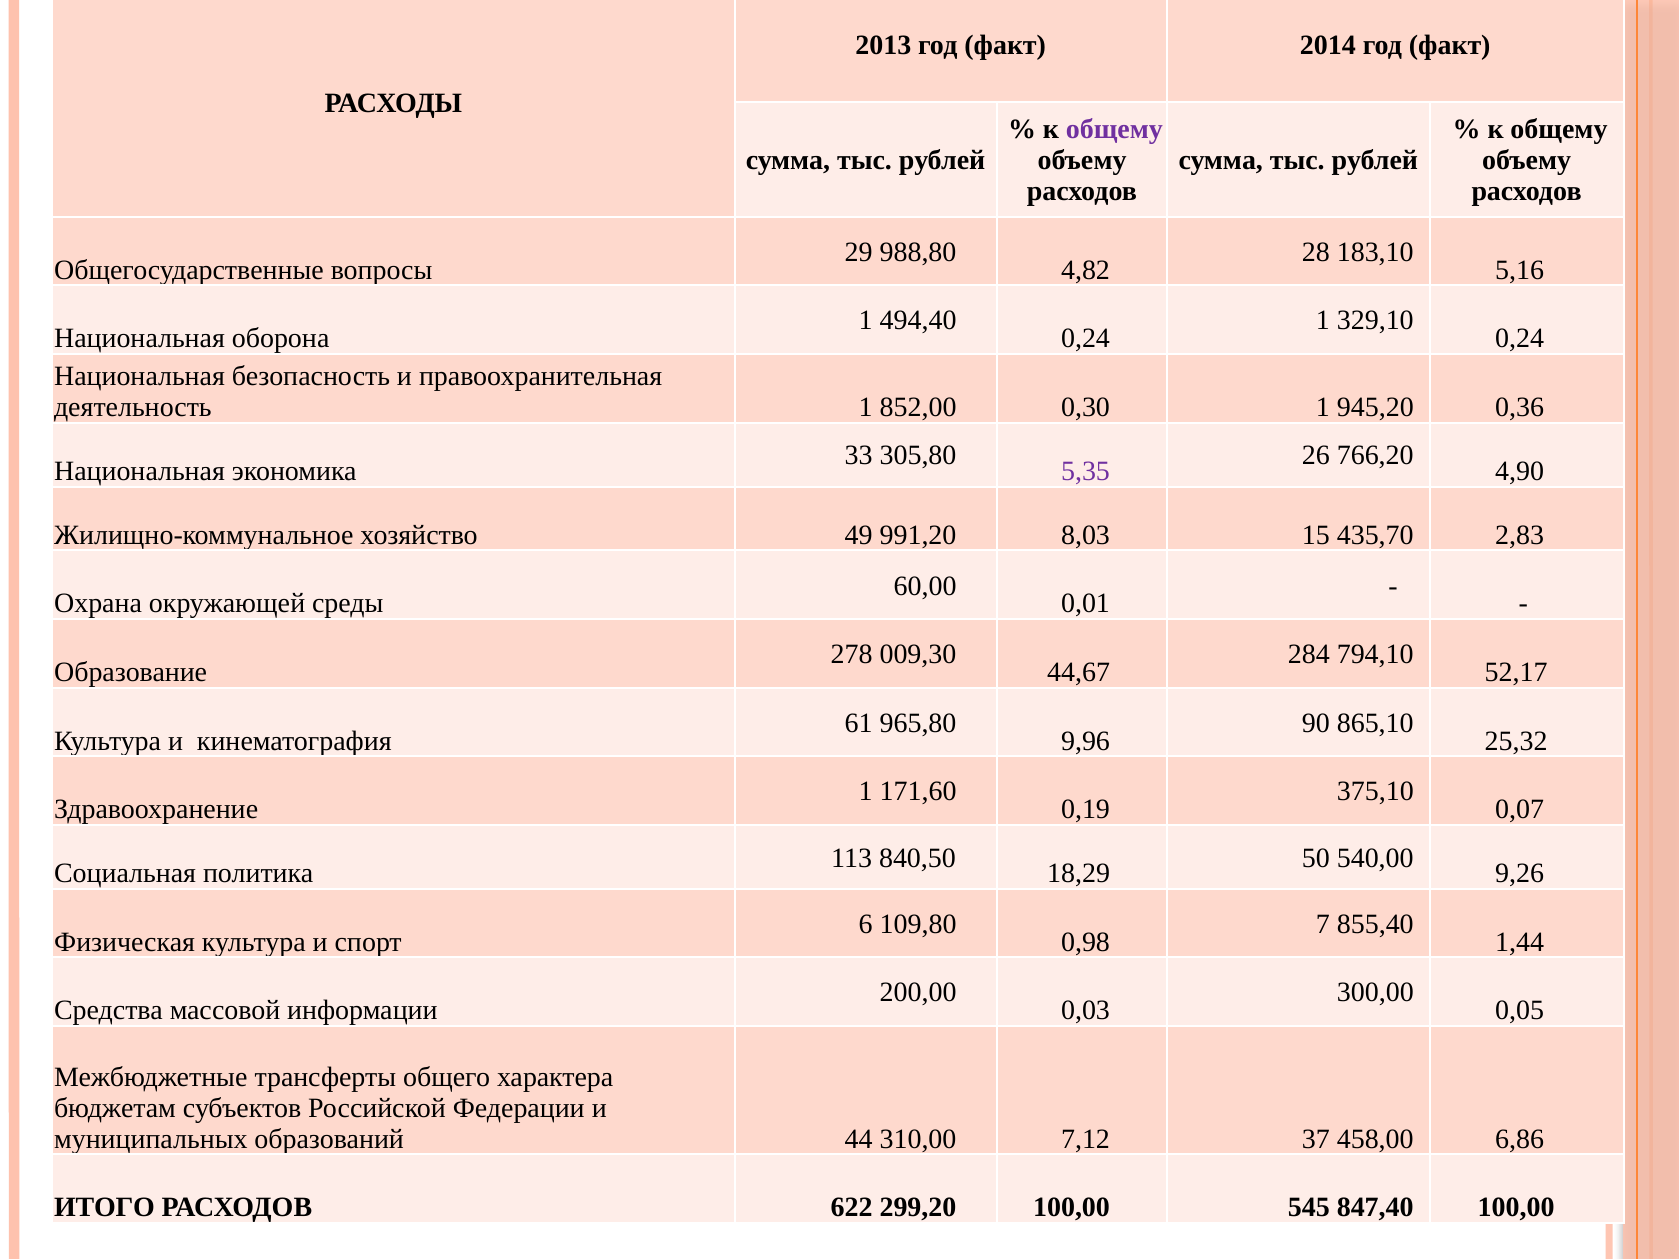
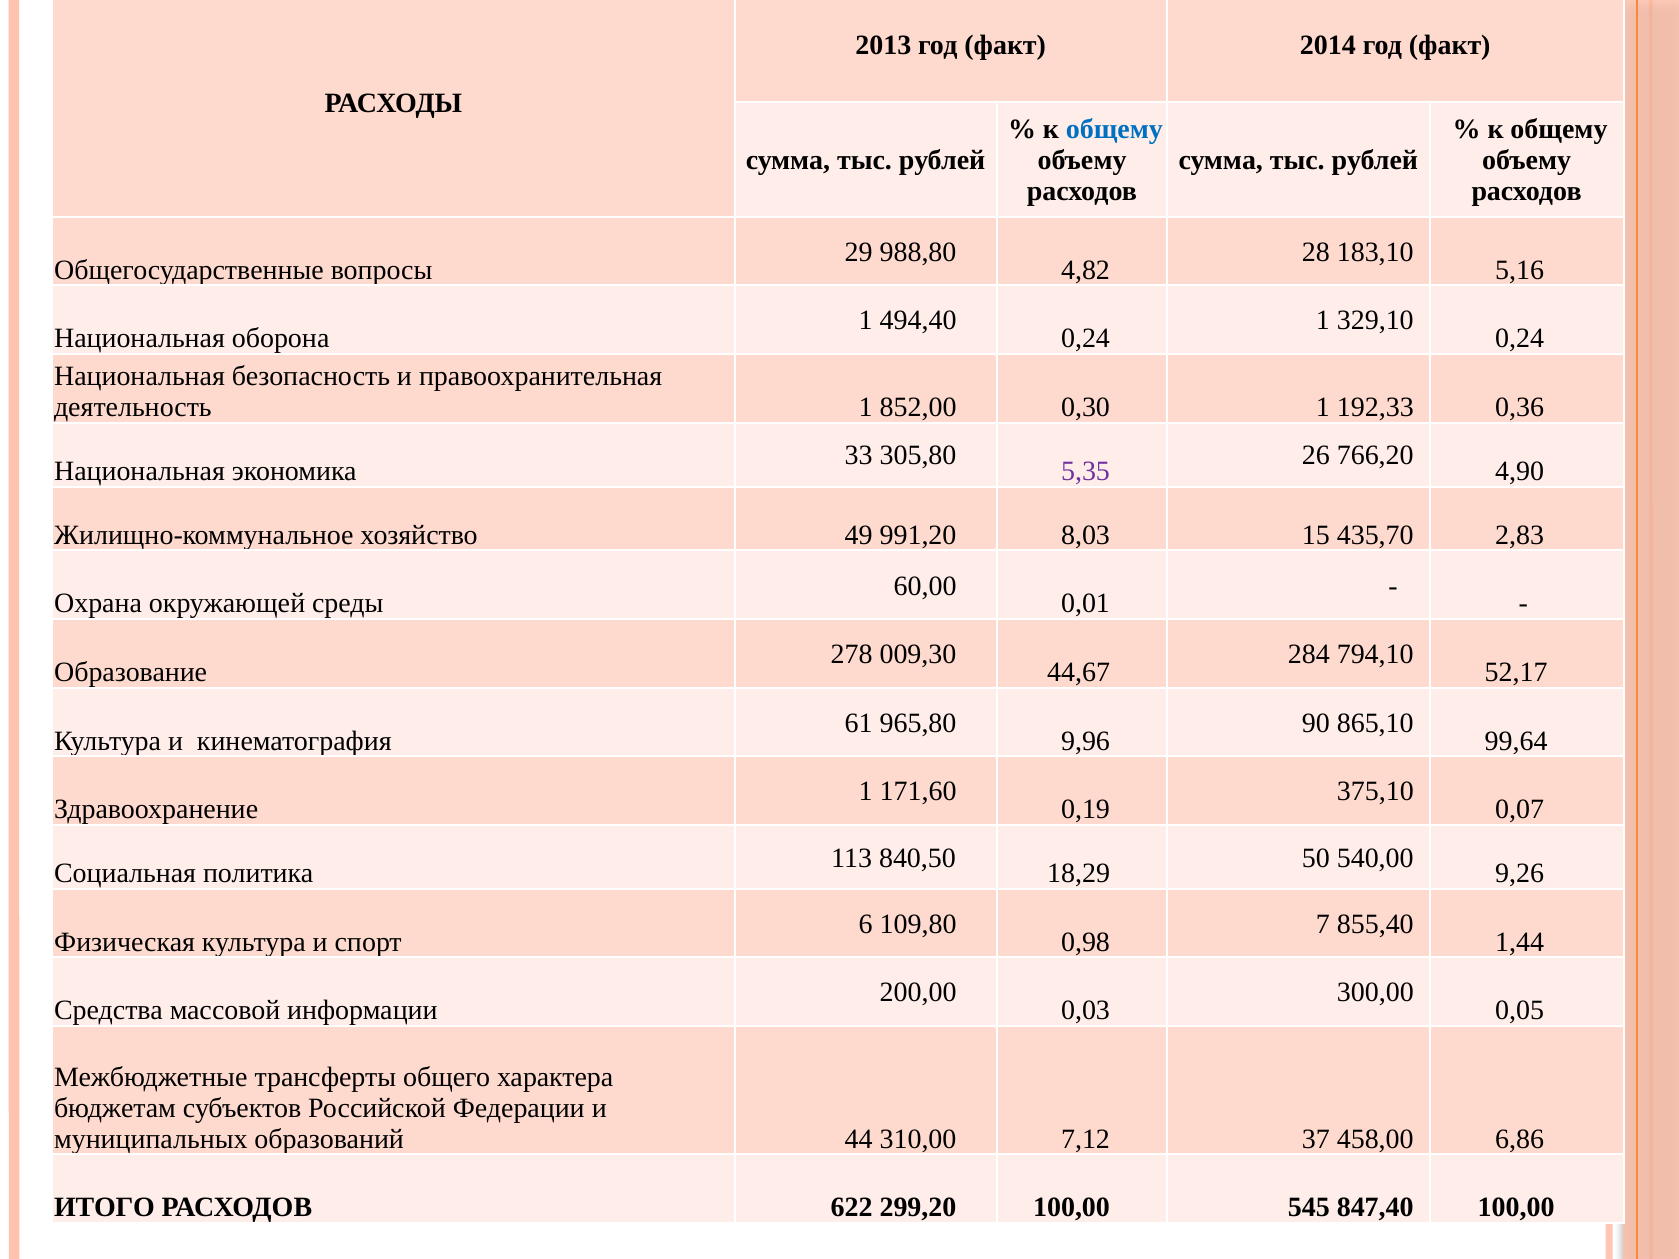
общему colour: purple -> blue (1114, 129)
945,20: 945,20 -> 192,33 (1375, 407)
25,32: 25,32 -> 99,64 (1516, 741)
